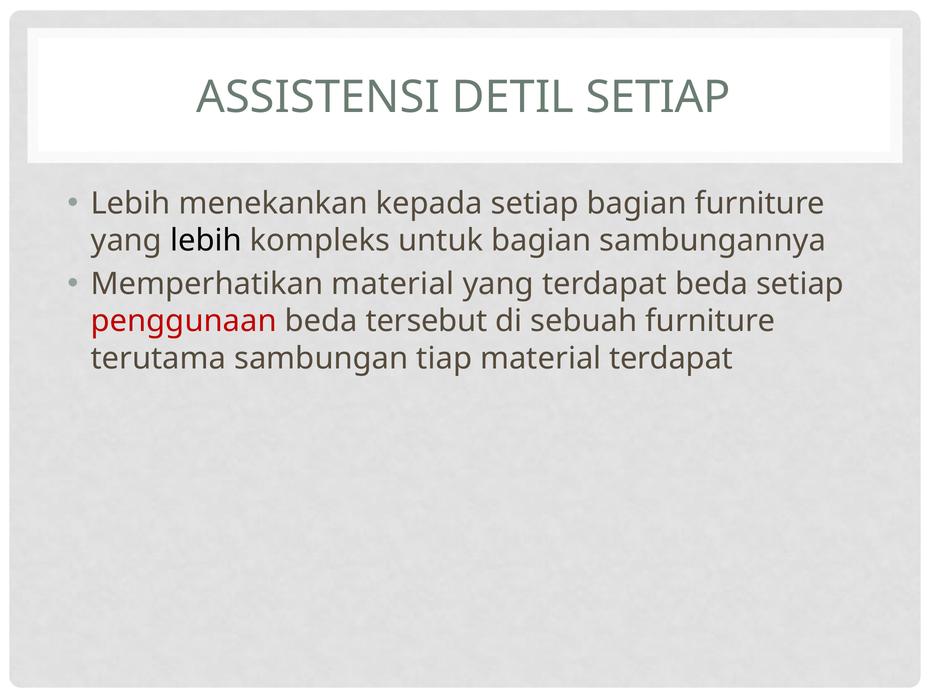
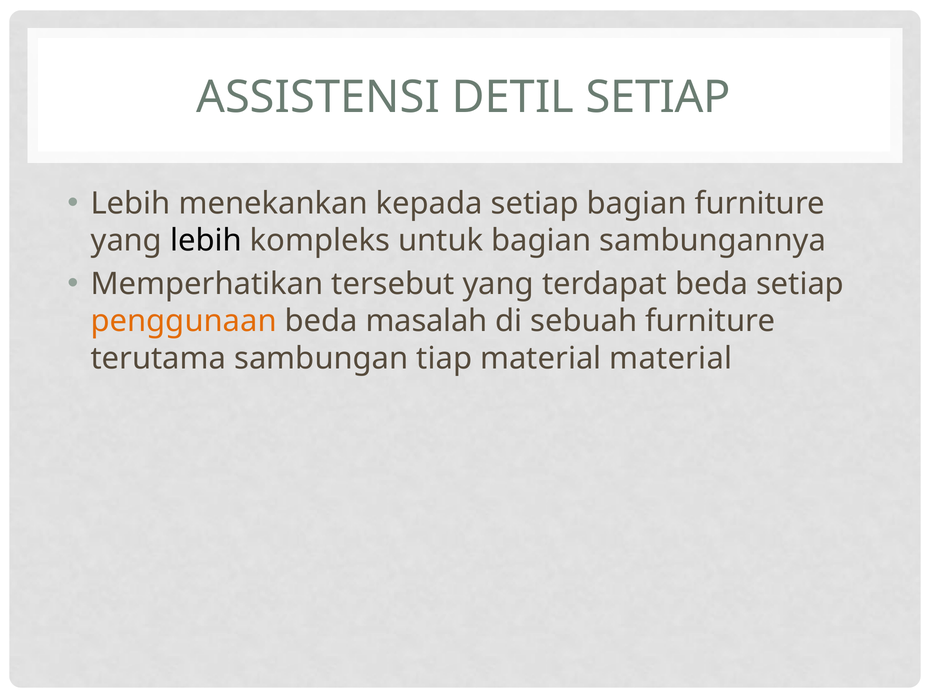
Memperhatikan material: material -> tersebut (393, 284)
penggunaan colour: red -> orange (184, 321)
tersebut: tersebut -> masalah (427, 321)
material terdapat: terdapat -> material (671, 359)
